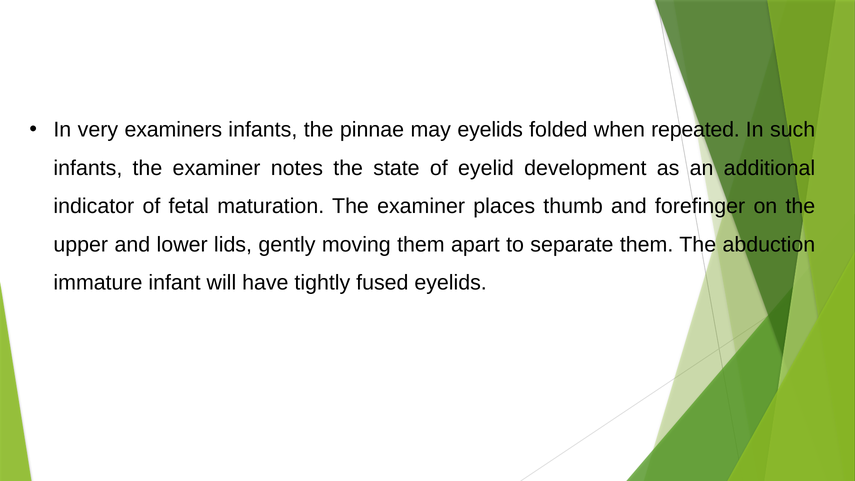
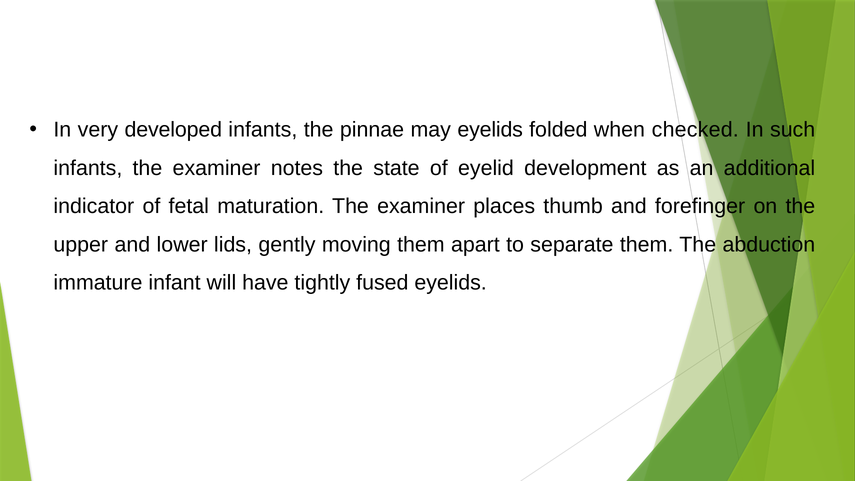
examiners: examiners -> developed (173, 130)
repeated: repeated -> checked (695, 130)
